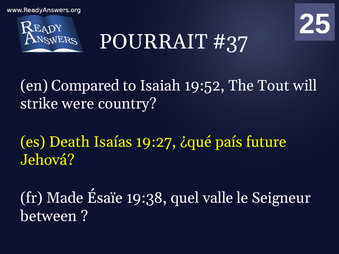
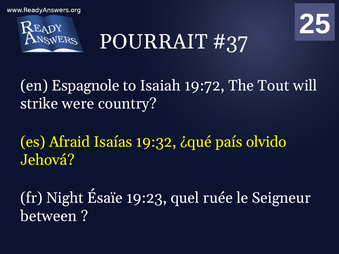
Compared: Compared -> Espagnole (85, 86)
19:52: 19:52 -> 19:72 (204, 86)
Death: Death -> Afraid (70, 142)
19:27: 19:27 -> 19:32 (156, 142)
future: future -> olvido (266, 142)
Made: Made -> Night (65, 198)
19:38: 19:38 -> 19:23 (147, 198)
valle: valle -> ruée (218, 198)
